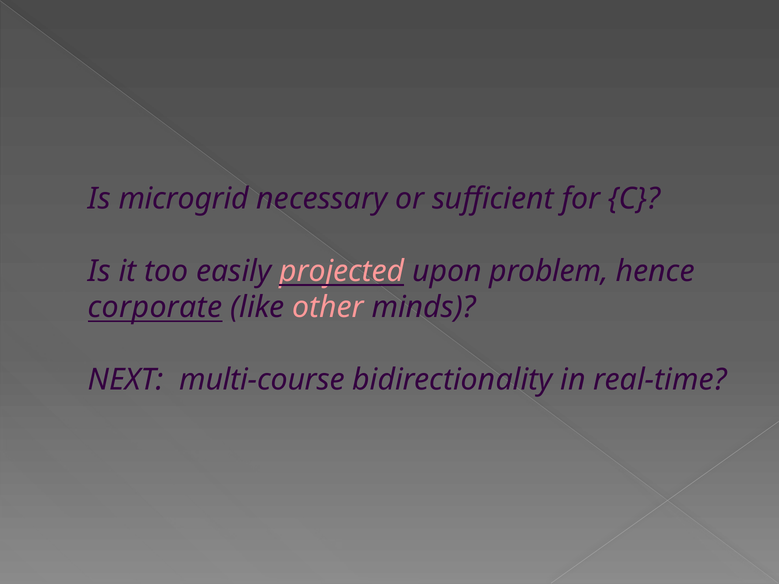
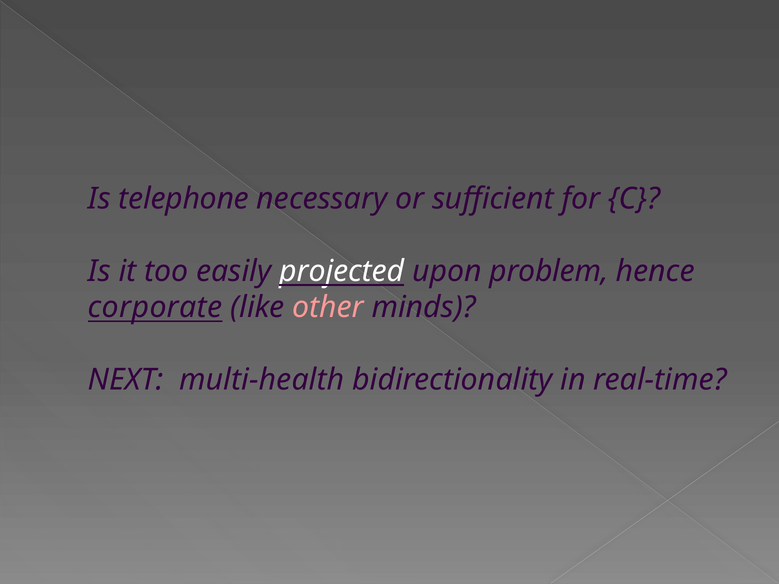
microgrid: microgrid -> telephone (184, 199)
projected colour: pink -> white (342, 271)
multi-course: multi-course -> multi-health (262, 380)
